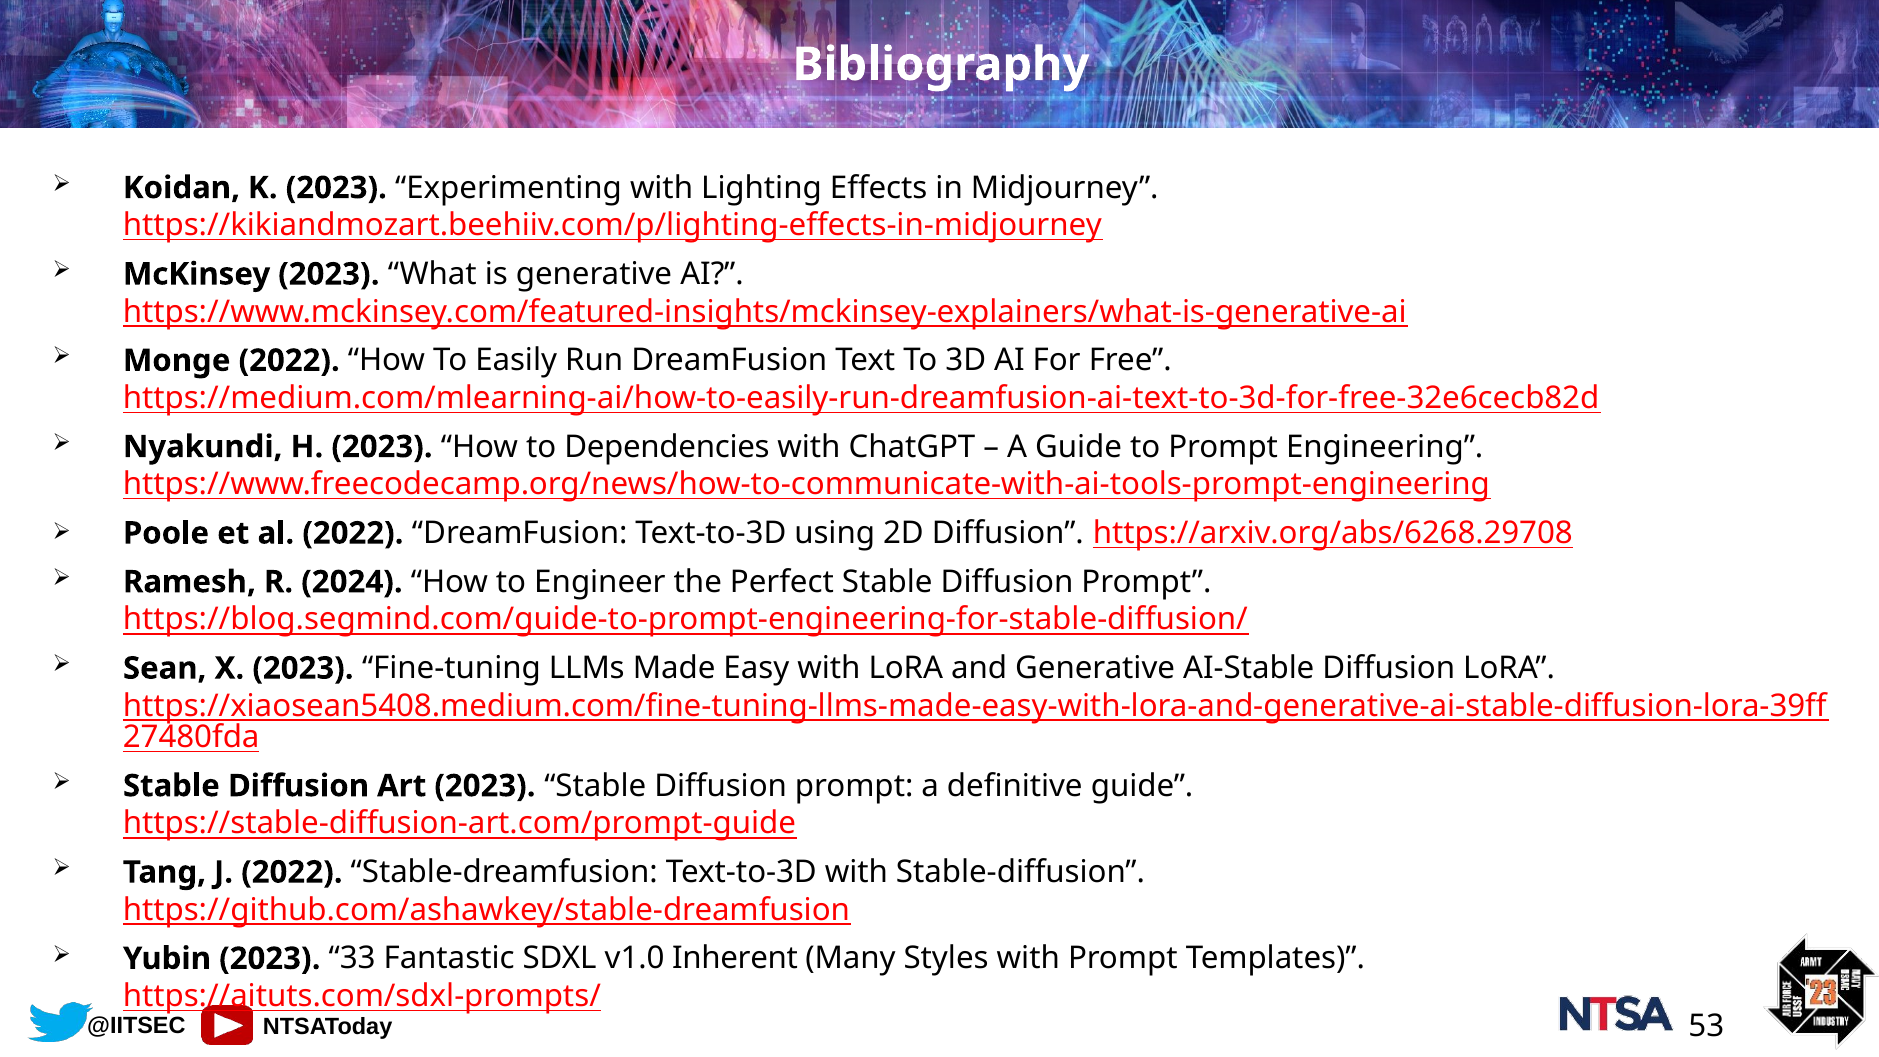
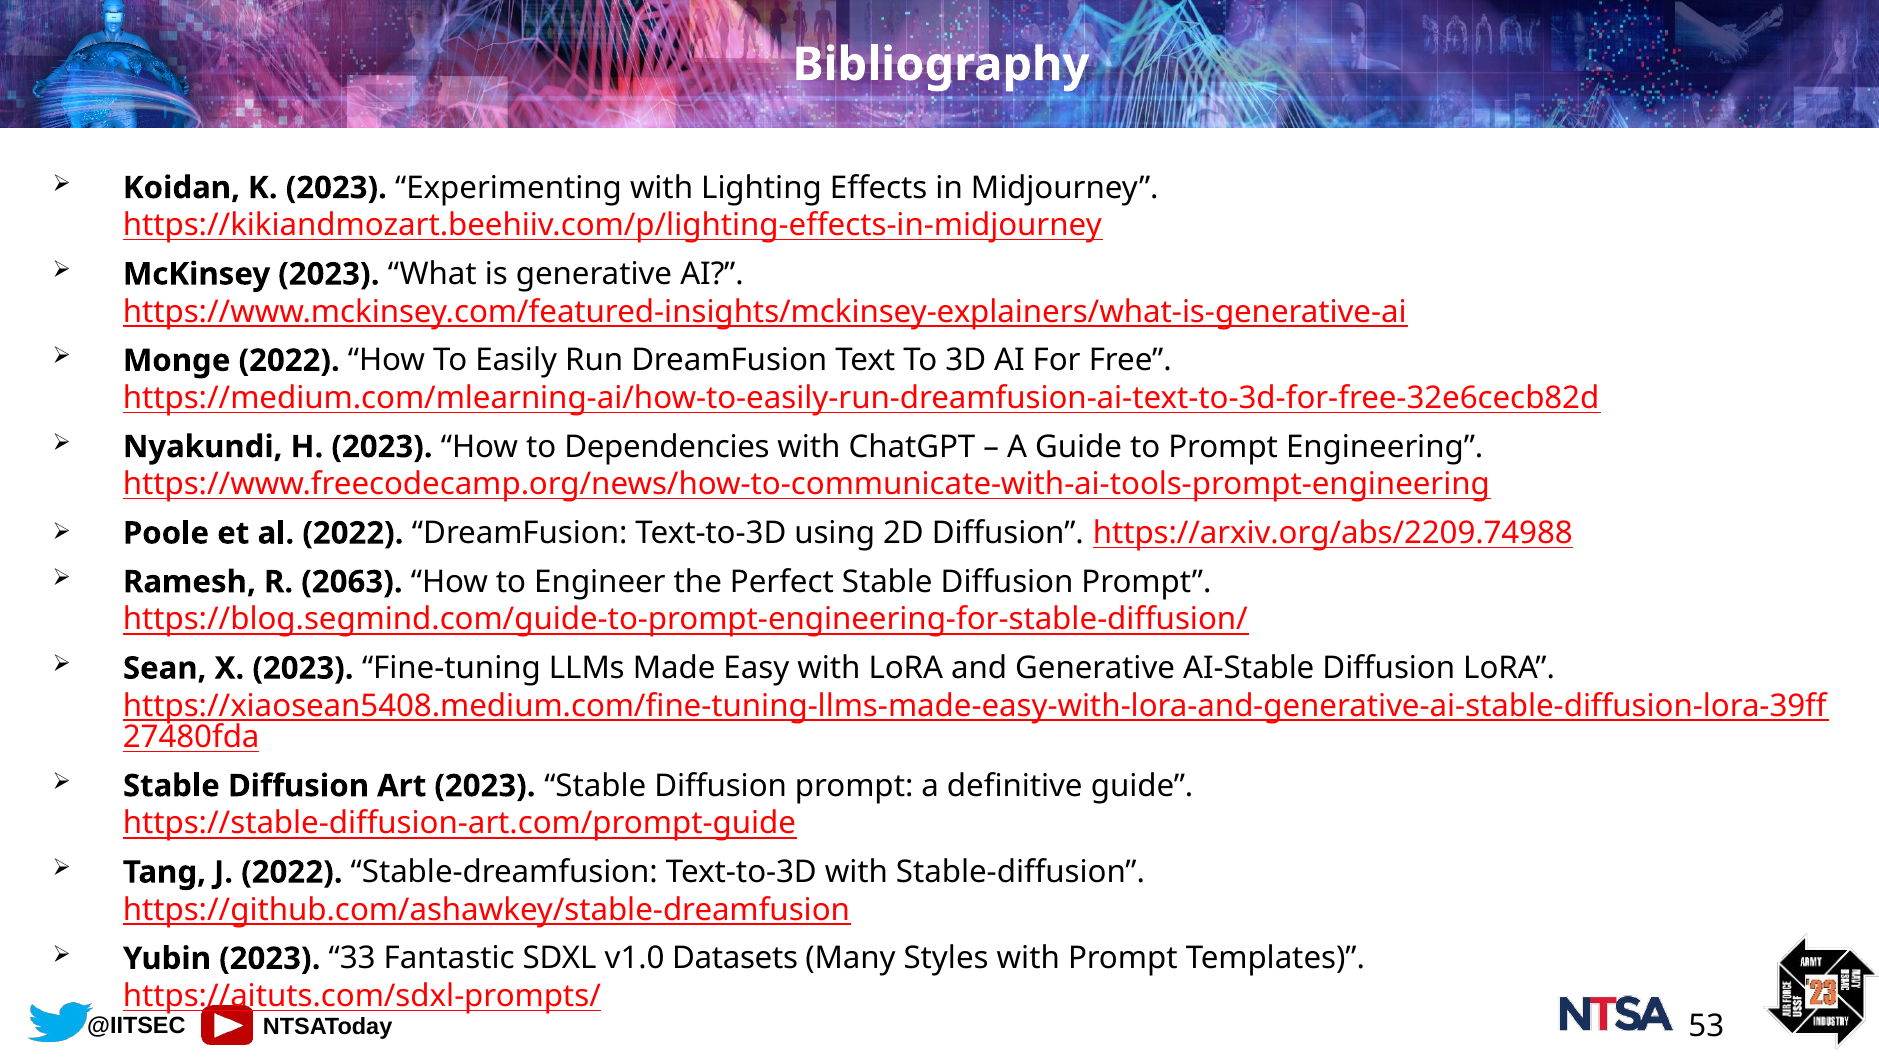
https://arxiv.org/abs/6268.29708: https://arxiv.org/abs/6268.29708 -> https://arxiv.org/abs/2209.74988 (1333, 533)
2024: 2024 -> 2063 (352, 582)
Inherent: Inherent -> Datasets (735, 959)
